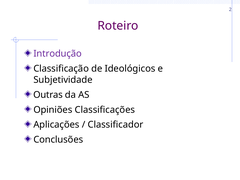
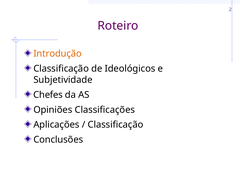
Introdução colour: purple -> orange (58, 54)
Outras: Outras -> Chefes (48, 95)
Classificador: Classificador -> Classificação (116, 125)
